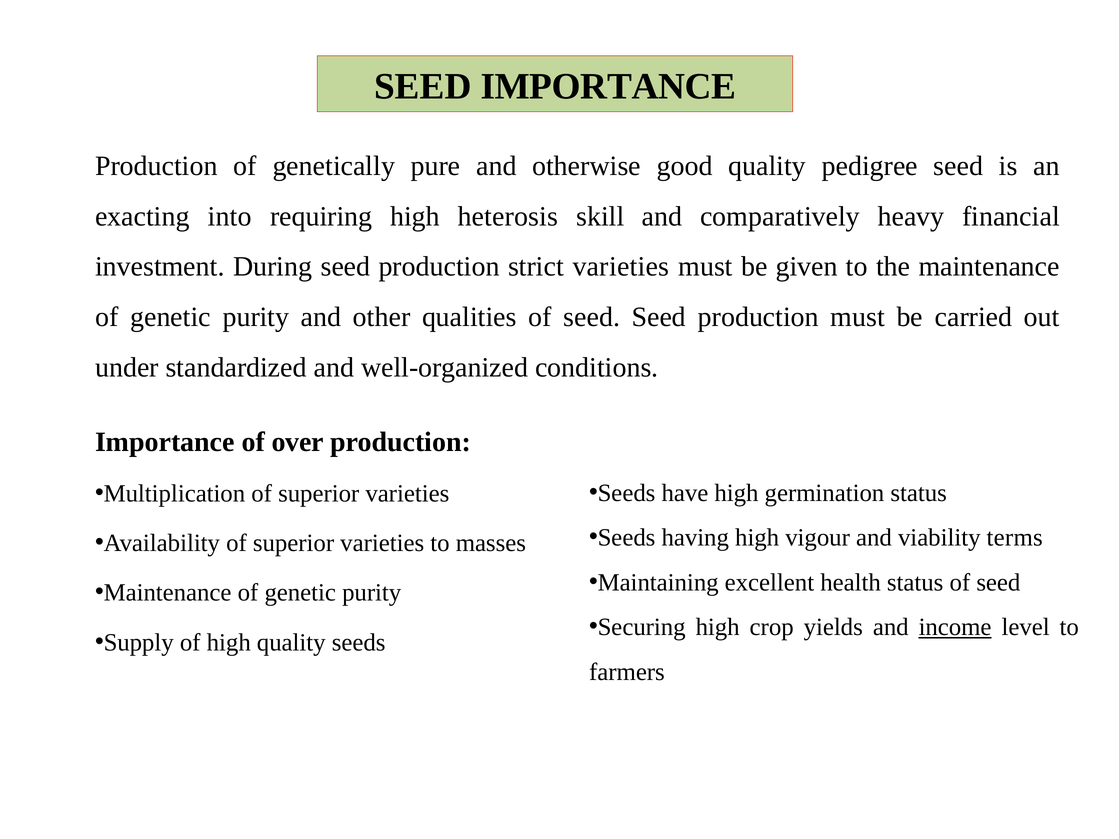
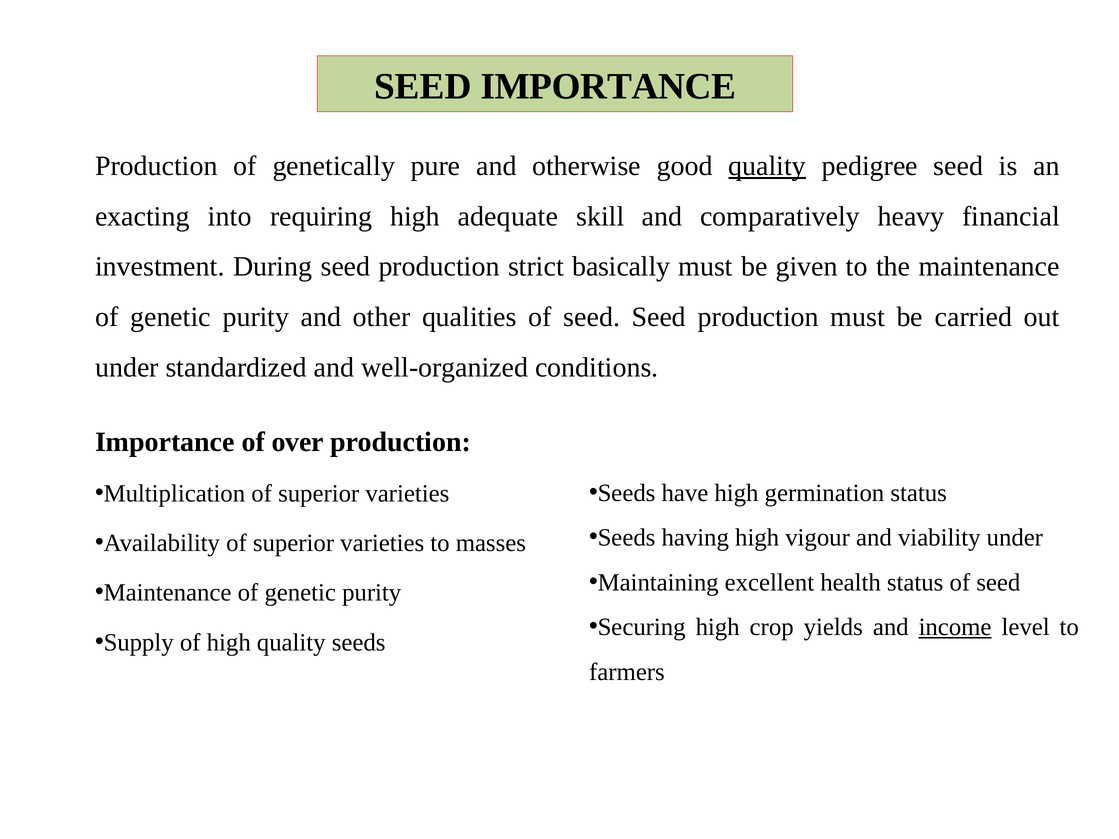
quality underline: none -> present (767, 166)
heterosis: heterosis -> adequate (508, 216)
strict varieties: varieties -> basically (621, 267)
viability terms: terms -> under (1015, 538)
